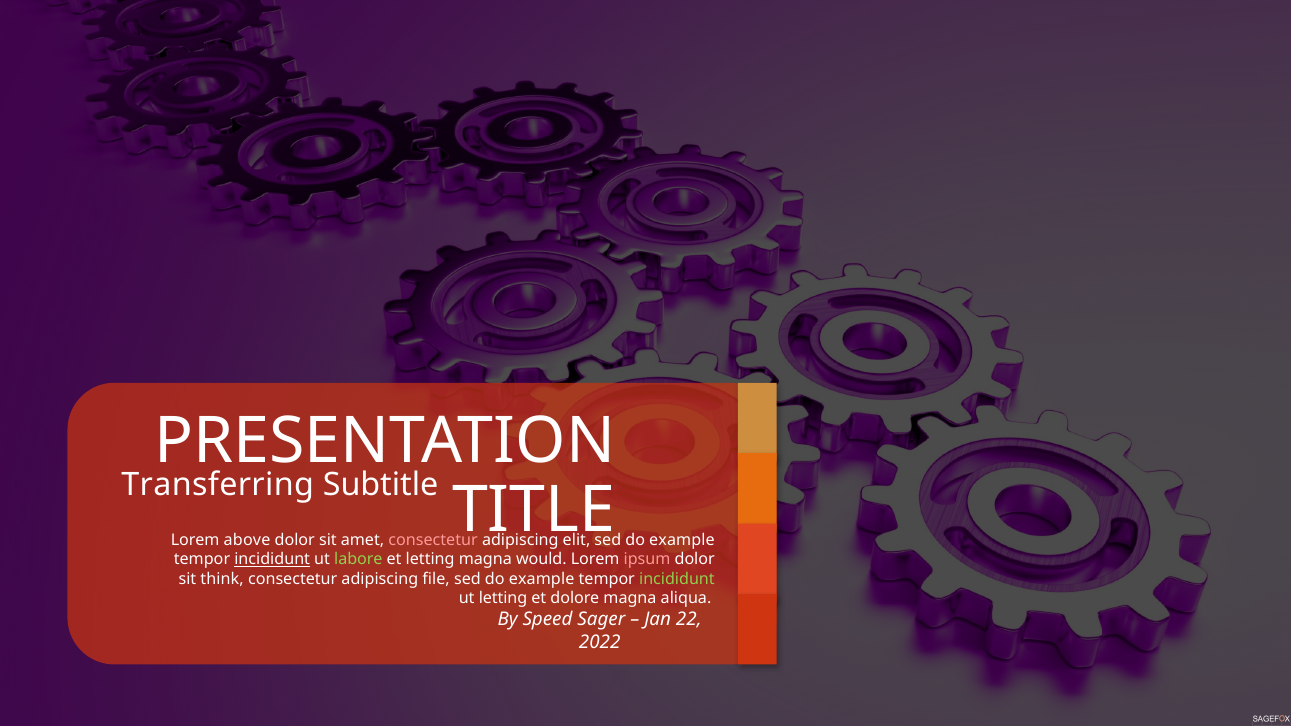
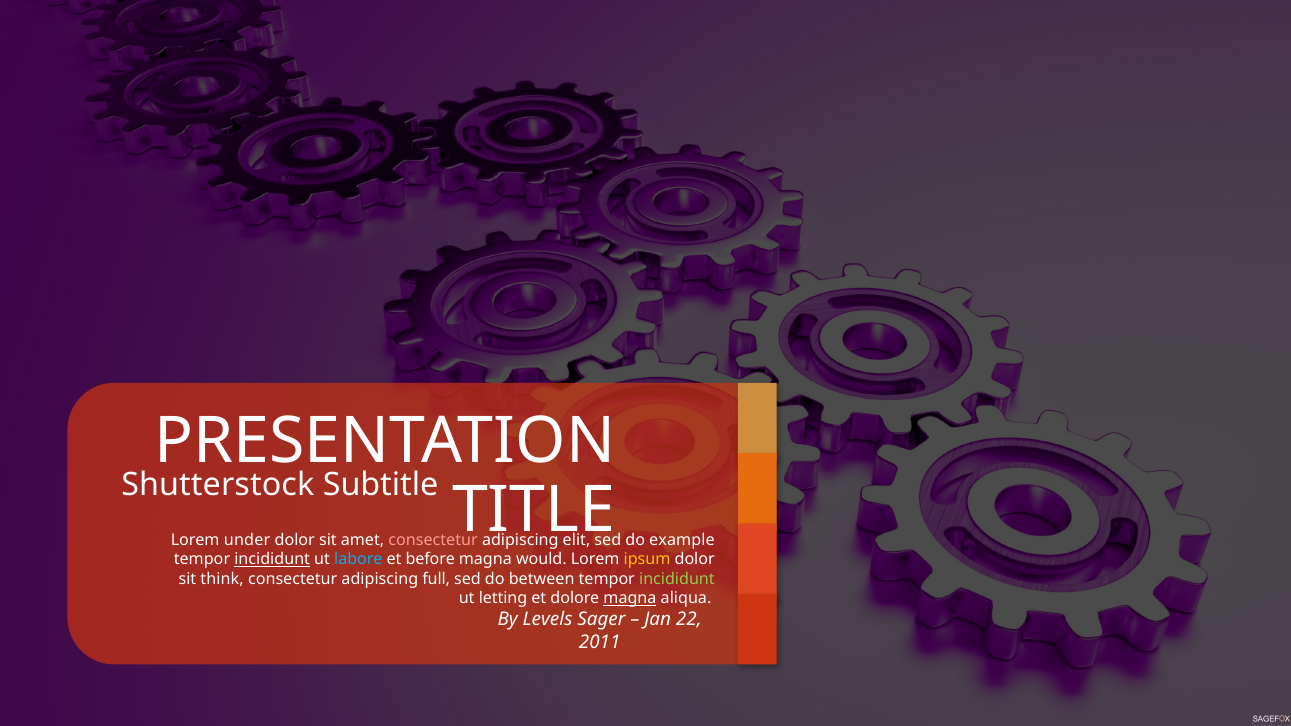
Transferring: Transferring -> Shutterstock (218, 485)
above: above -> under (247, 540)
labore colour: light green -> light blue (358, 560)
et letting: letting -> before (430, 560)
ipsum colour: pink -> yellow (647, 560)
file: file -> full (436, 579)
example: example -> between (542, 579)
magna underline: none -> present (630, 598)
Speed: Speed -> Levels (547, 620)
2022: 2022 -> 2011 (600, 642)
